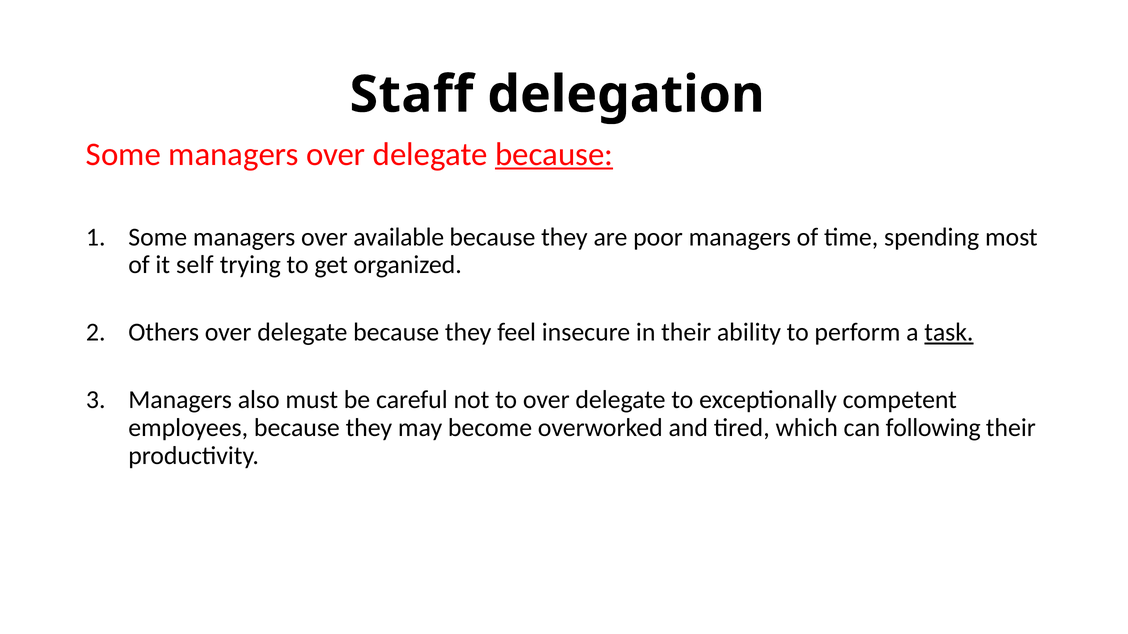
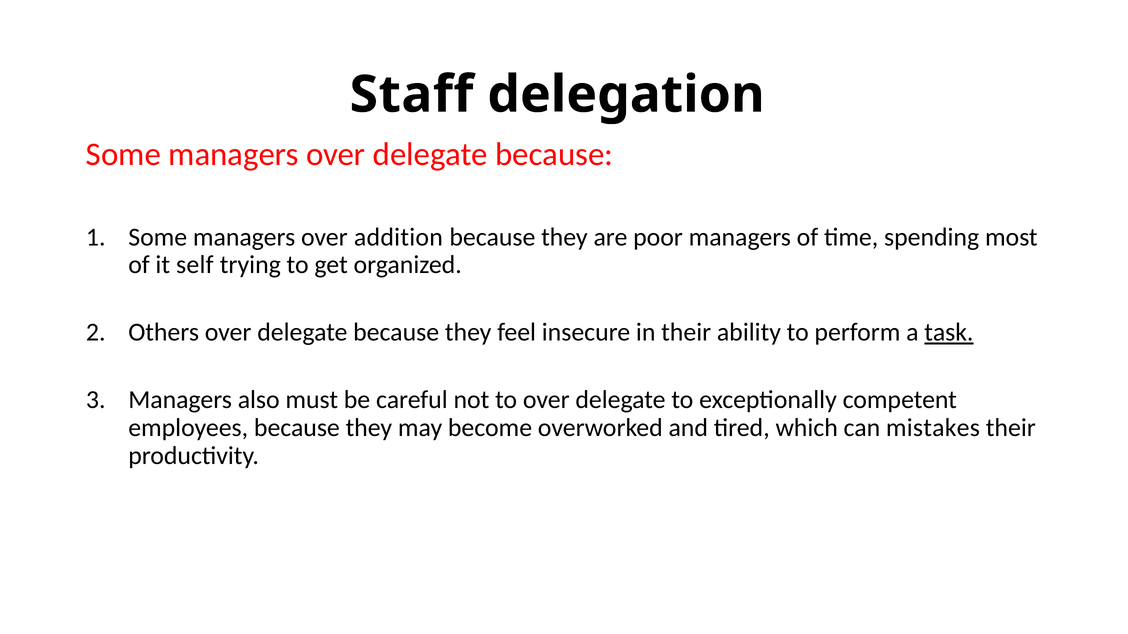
because underline: present -> none (554, 154)
available: available -> addition (398, 237)
following: following -> mistakes (933, 428)
